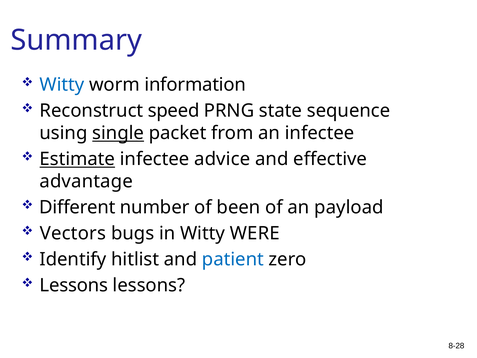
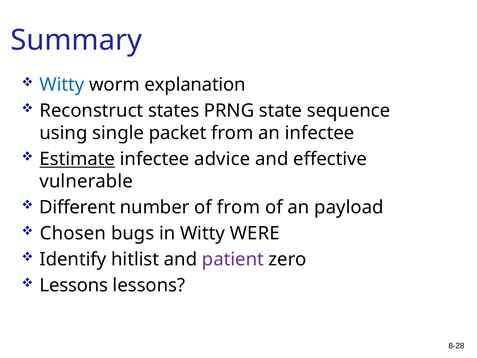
information: information -> explanation (195, 85)
speed: speed -> states (174, 111)
single underline: present -> none (118, 133)
advantage: advantage -> vulnerable (86, 181)
of been: been -> from (238, 207)
Vectors: Vectors -> Chosen (73, 233)
patient colour: blue -> purple (233, 259)
